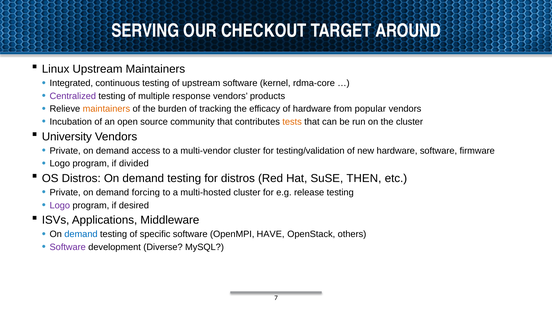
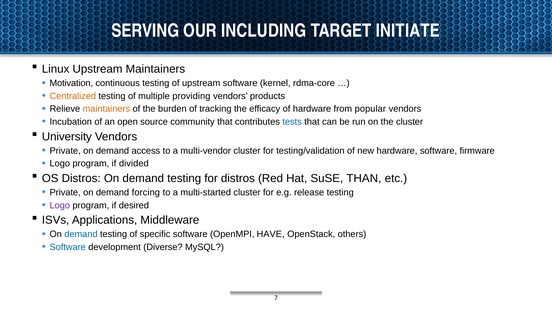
CHECKOUT: CHECKOUT -> INCLUDING (264, 31)
AROUND: AROUND -> INITIATE (408, 31)
Integrated: Integrated -> Motivation (71, 83)
Centralized colour: purple -> orange (73, 96)
response: response -> providing (191, 96)
tests colour: orange -> blue (292, 122)
THEN: THEN -> THAN (364, 179)
multi-hosted: multi-hosted -> multi-started (206, 193)
Software colour: purple -> blue (68, 247)
